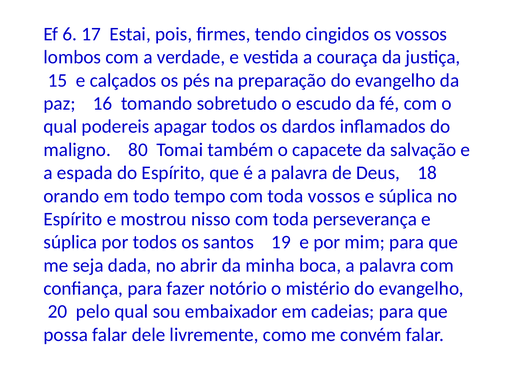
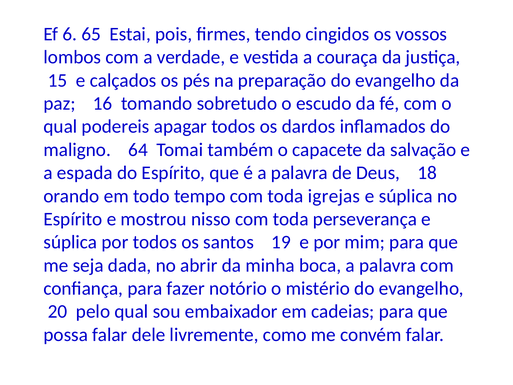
17: 17 -> 65 (91, 34)
80: 80 -> 64 (138, 150)
toda vossos: vossos -> igrejas (334, 196)
